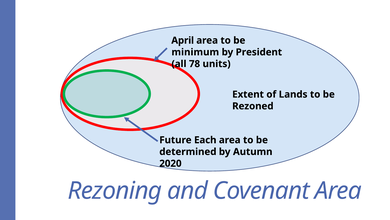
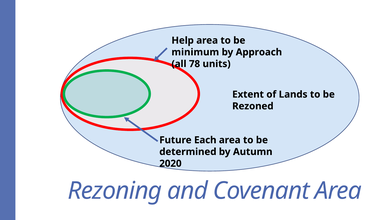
April: April -> Help (183, 40)
President: President -> Approach (259, 52)
